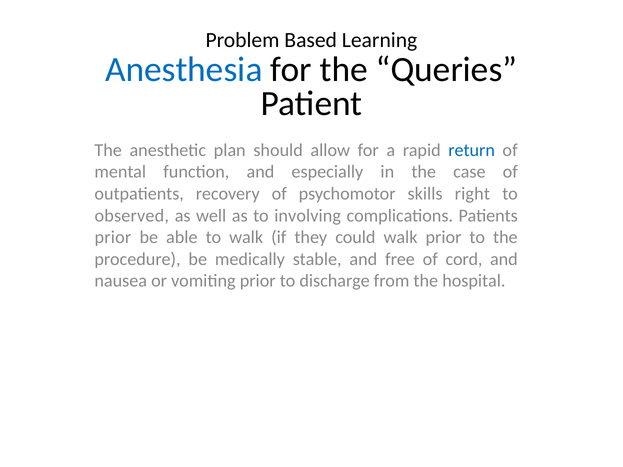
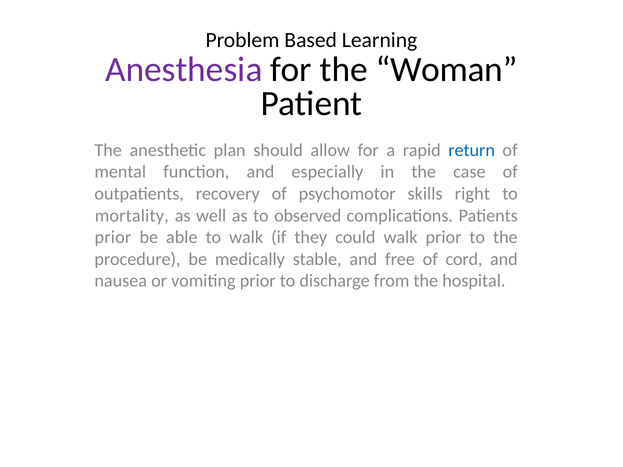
Anesthesia colour: blue -> purple (184, 70)
Queries: Queries -> Woman (447, 70)
observed: observed -> mortality (132, 216)
involving: involving -> observed (308, 216)
